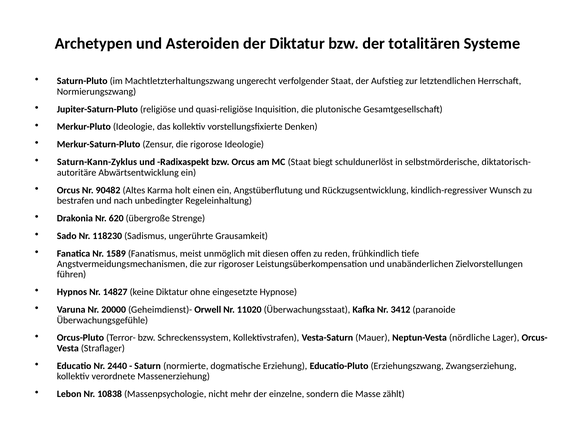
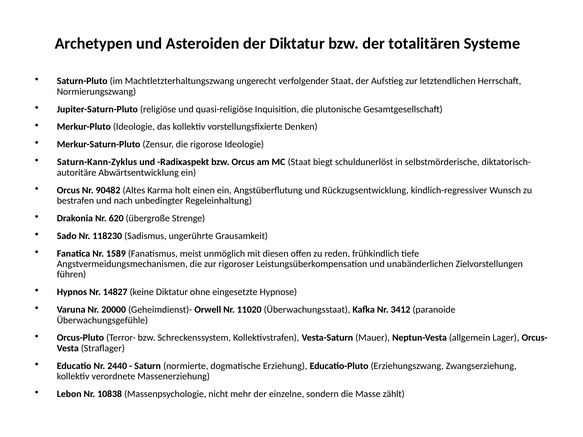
nördliche: nördliche -> allgemein (470, 338)
